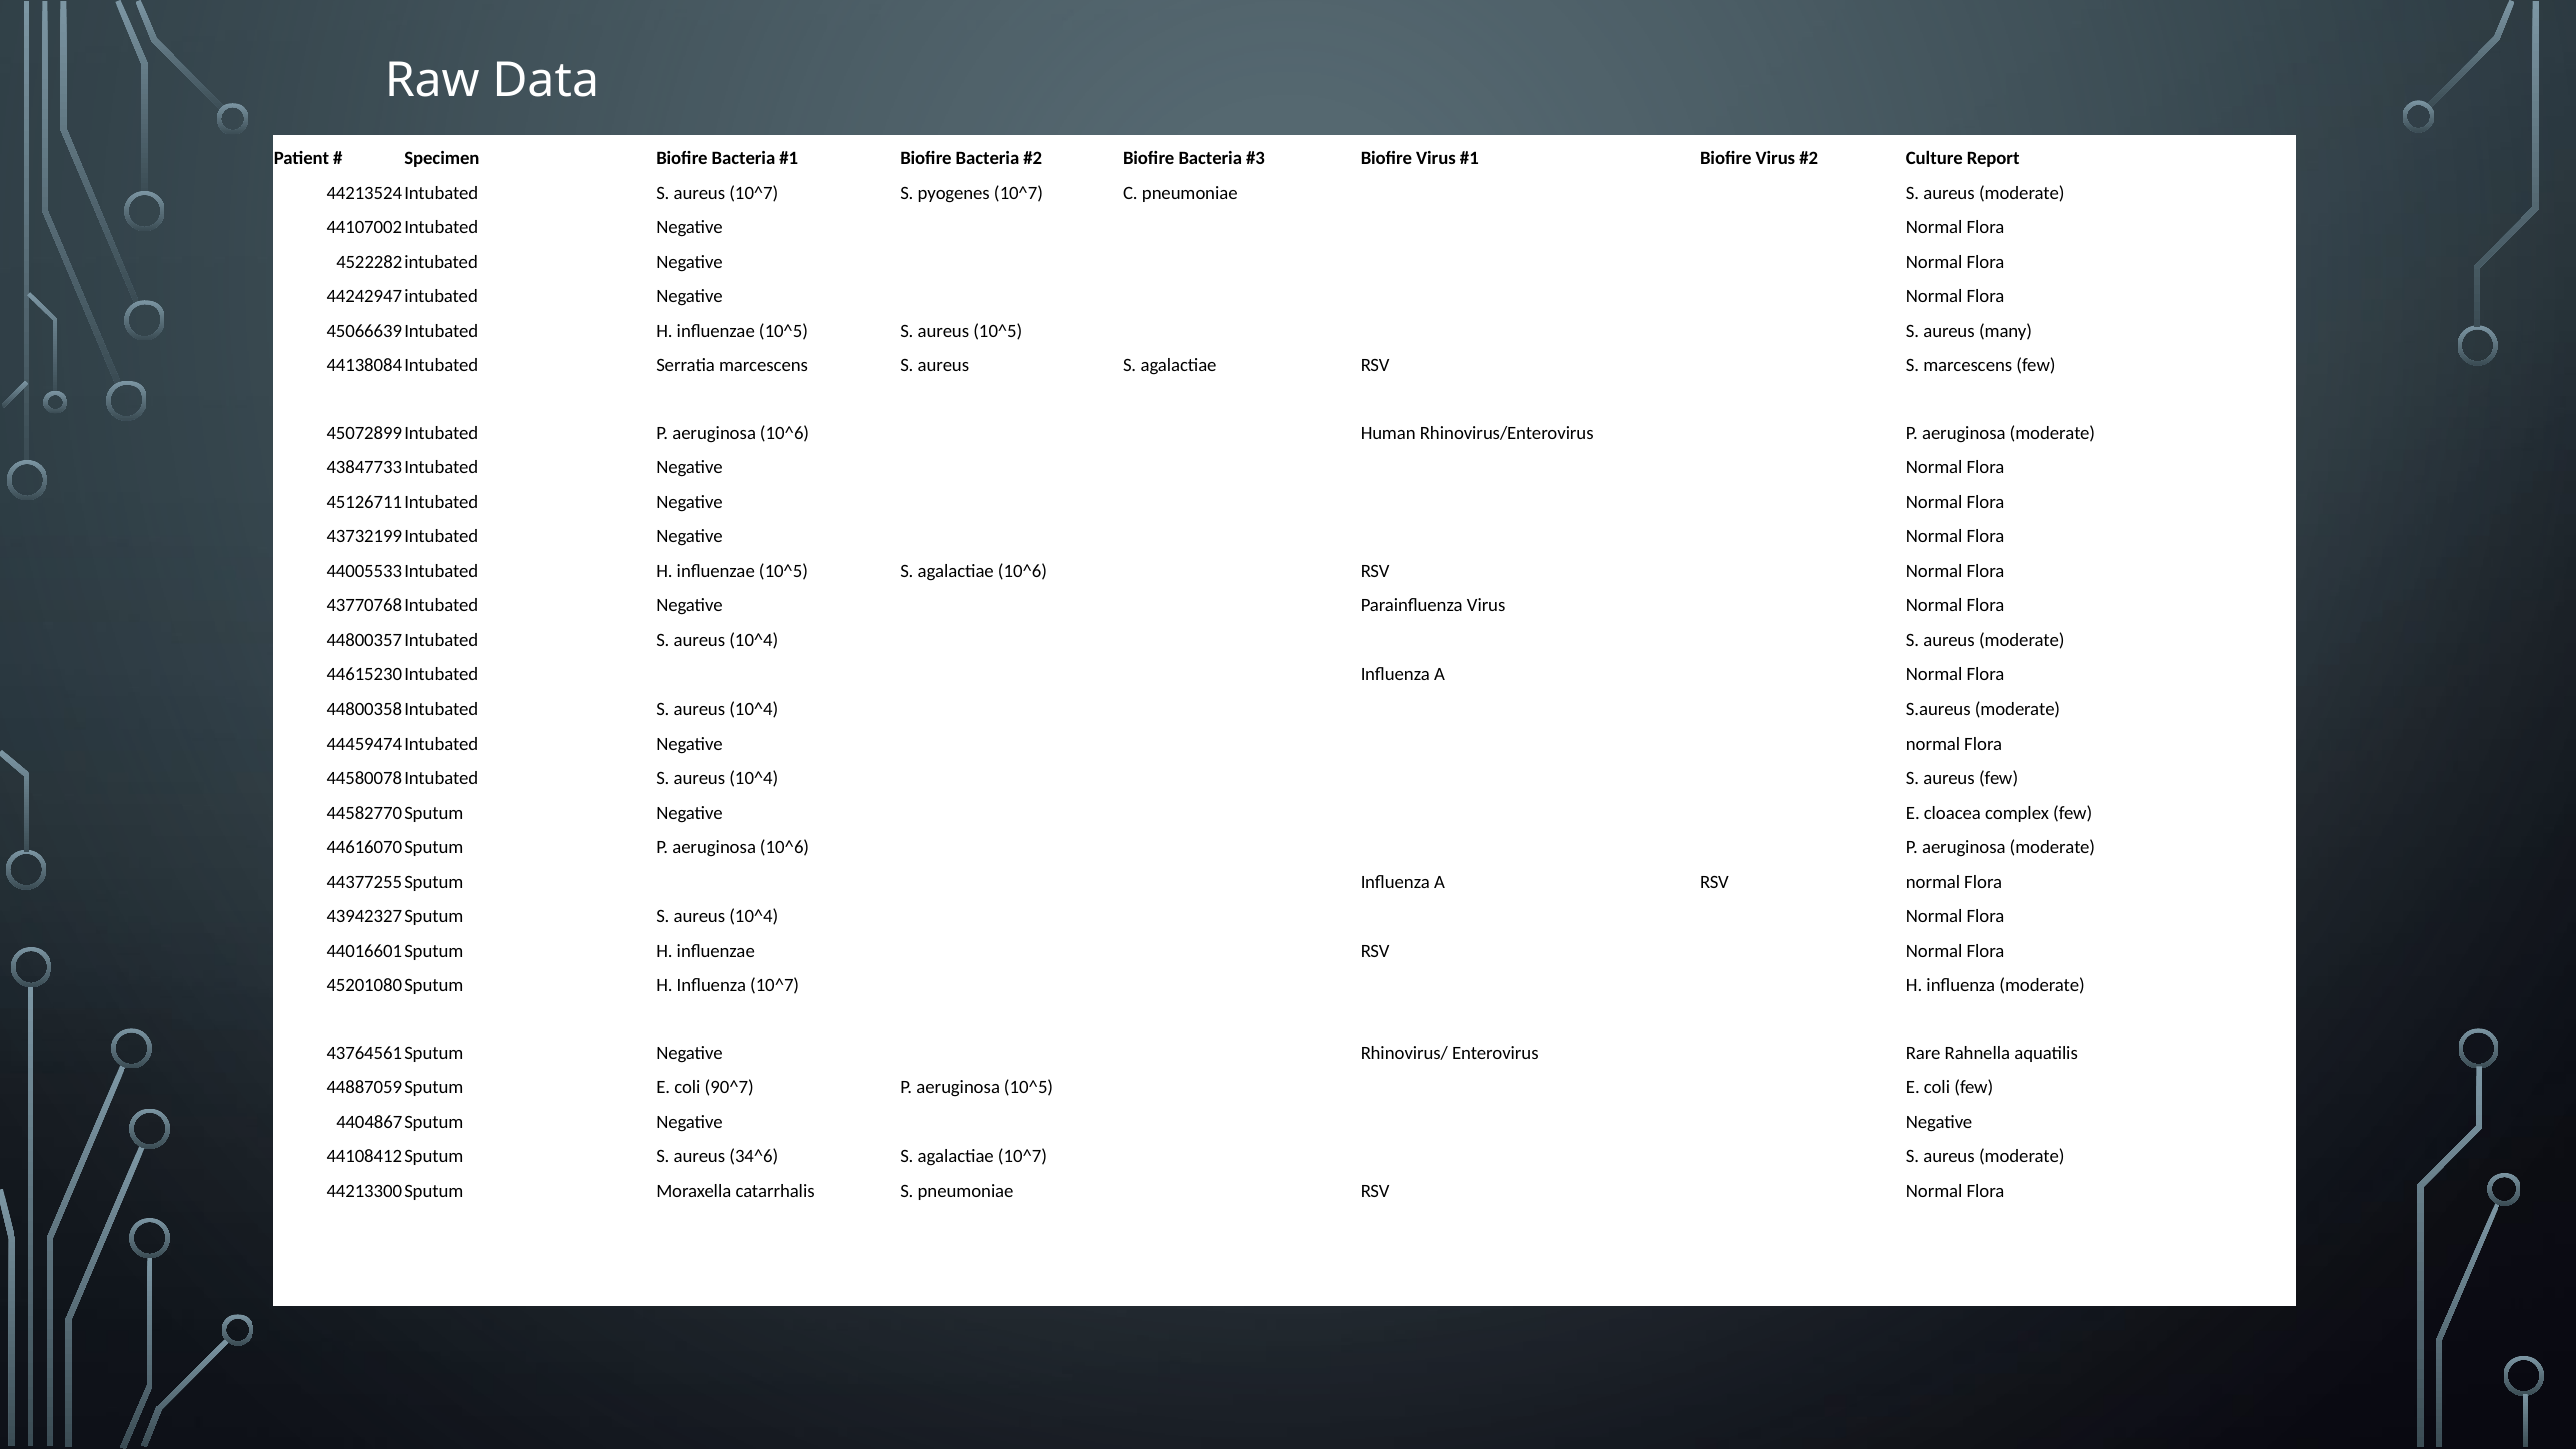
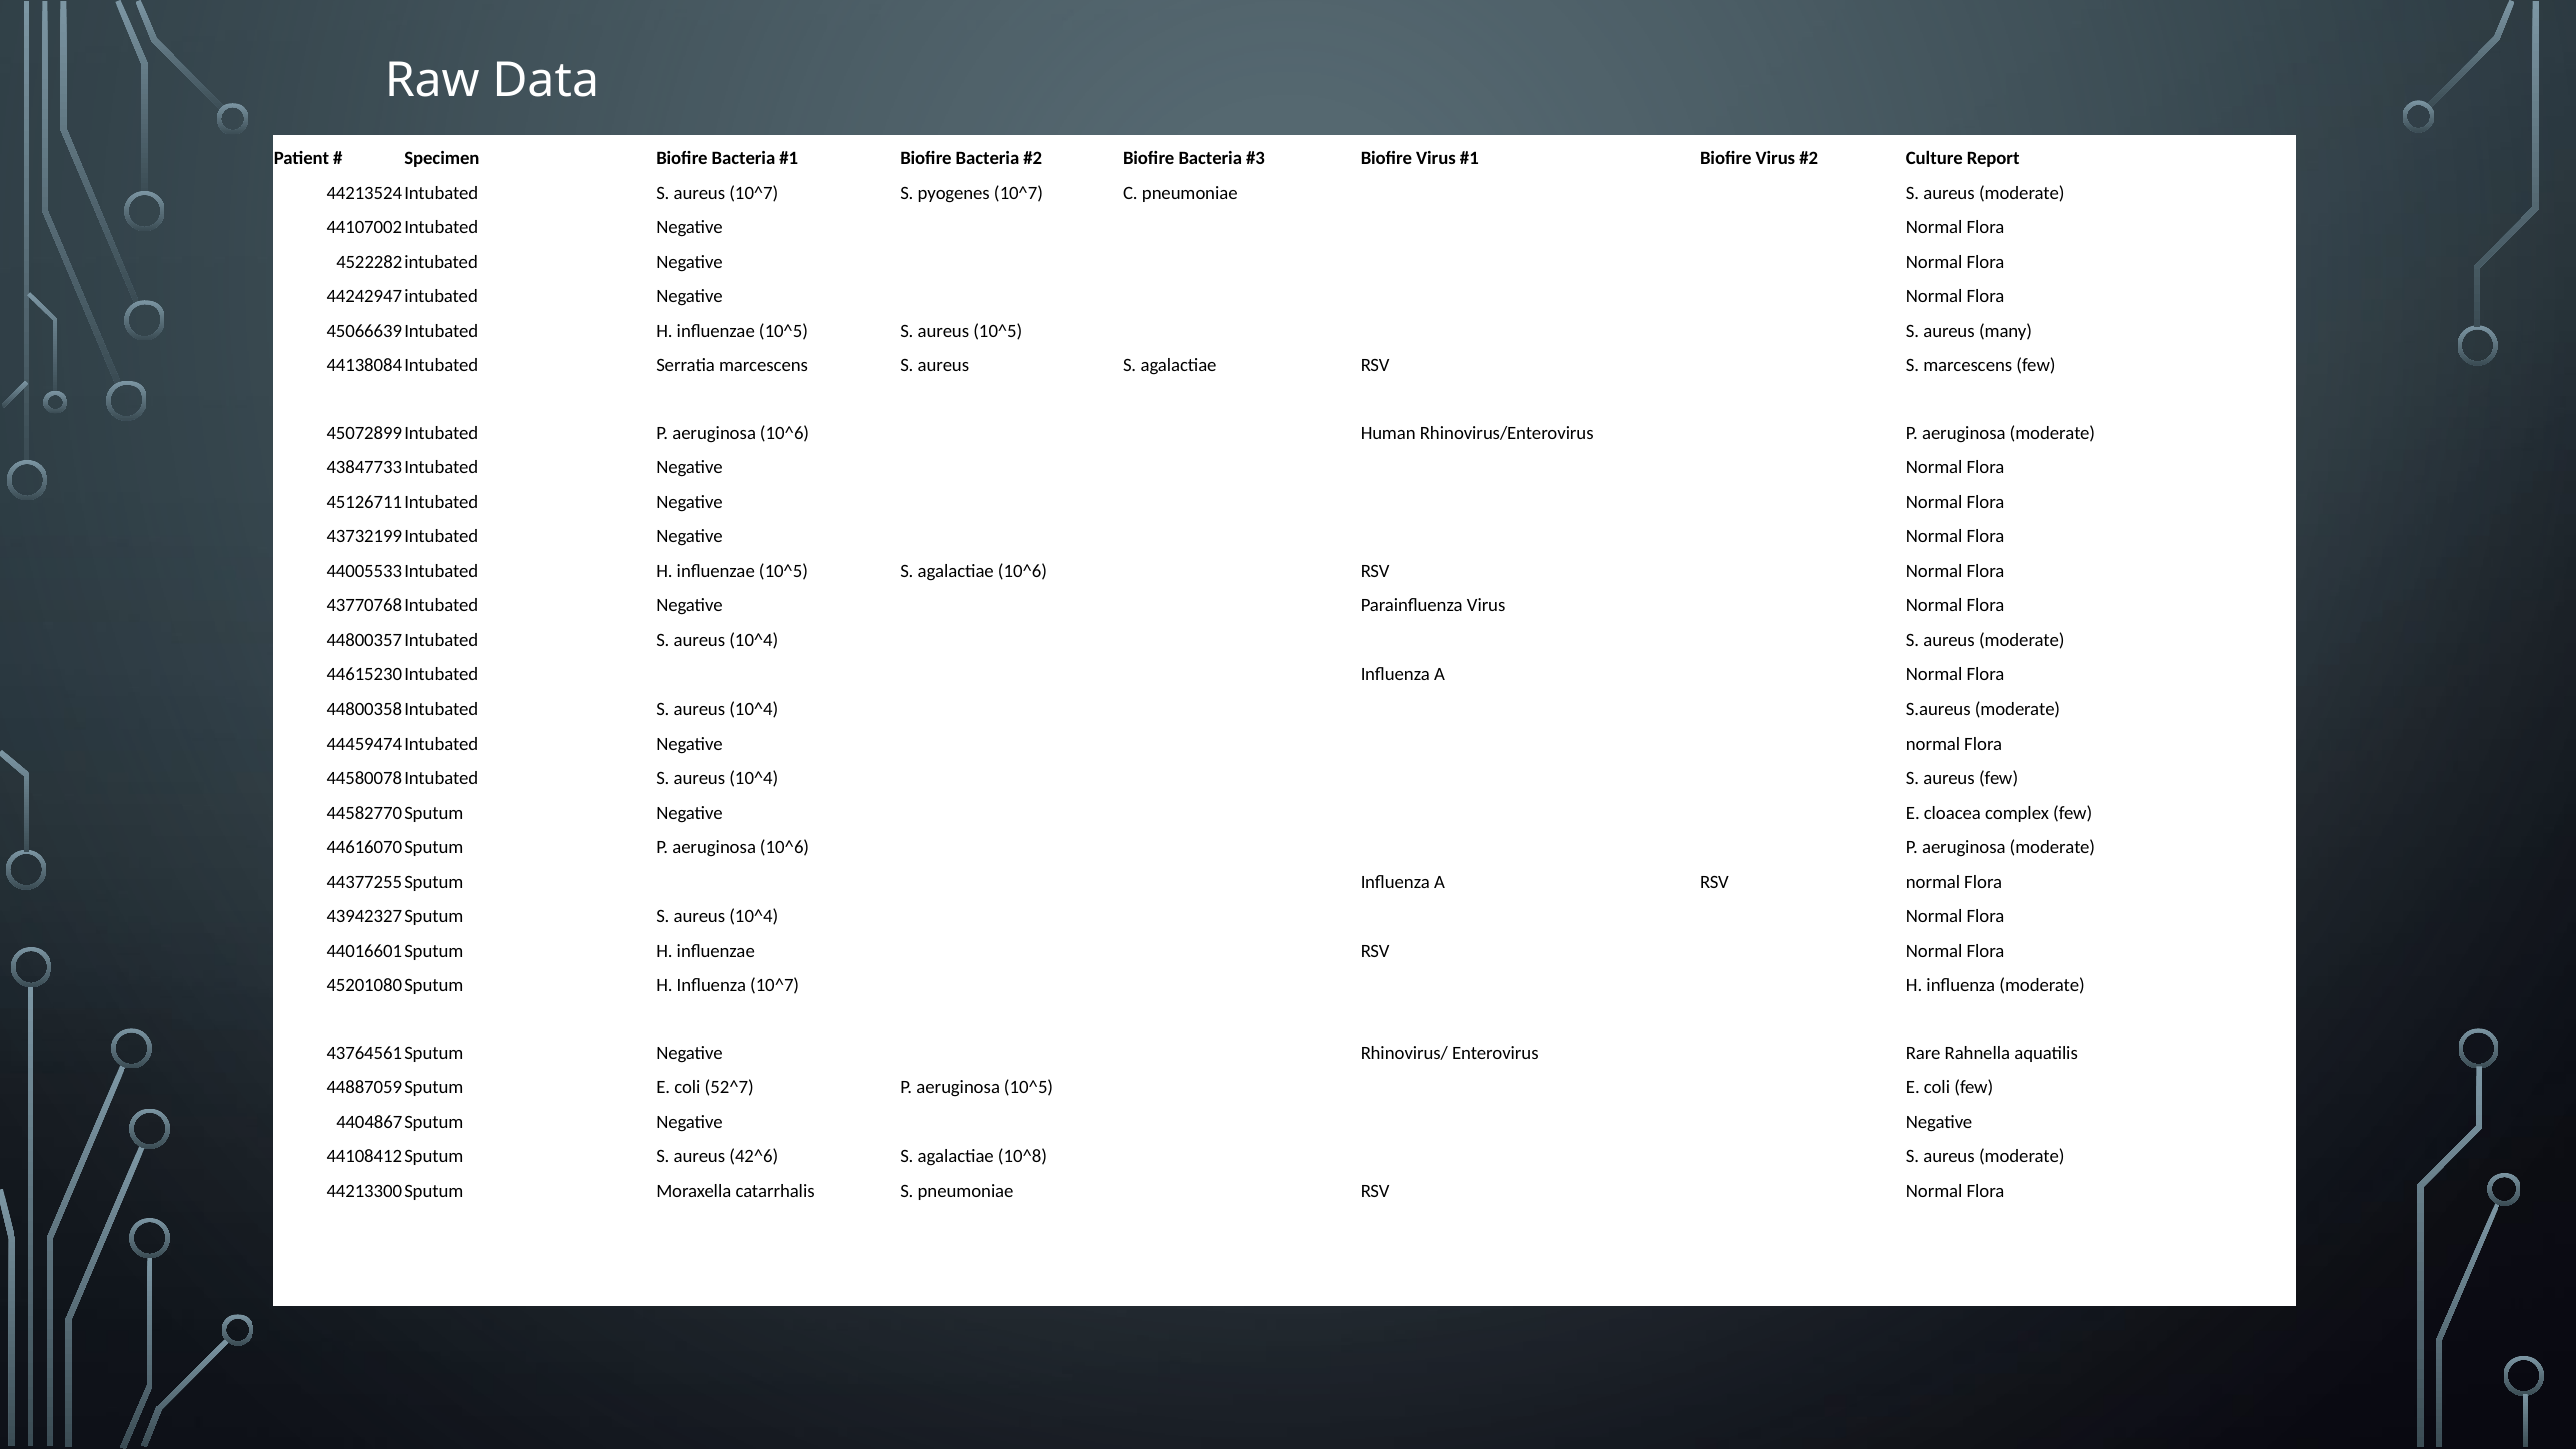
90^7: 90^7 -> 52^7 (729, 1088)
34^6: 34^6 -> 42^6 (754, 1157)
agalactiae 10^7: 10^7 -> 10^8 (1022, 1157)
